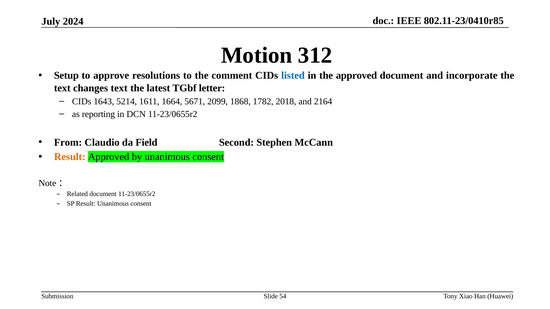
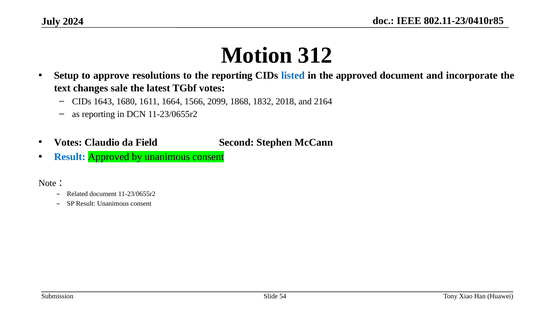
the comment: comment -> reporting (232, 76)
changes text: text -> sale (119, 88)
TGbf letter: letter -> votes (212, 88)
5214: 5214 -> 1680 (127, 101)
5671: 5671 -> 1566 (195, 101)
1782: 1782 -> 1832 (263, 101)
From: From -> Votes (68, 143)
Result colour: orange -> blue (70, 157)
